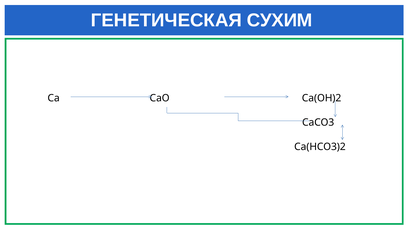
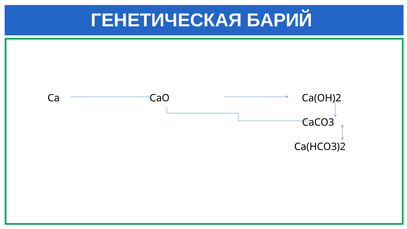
СУХИМ: СУХИМ -> БАРИЙ (280, 20)
